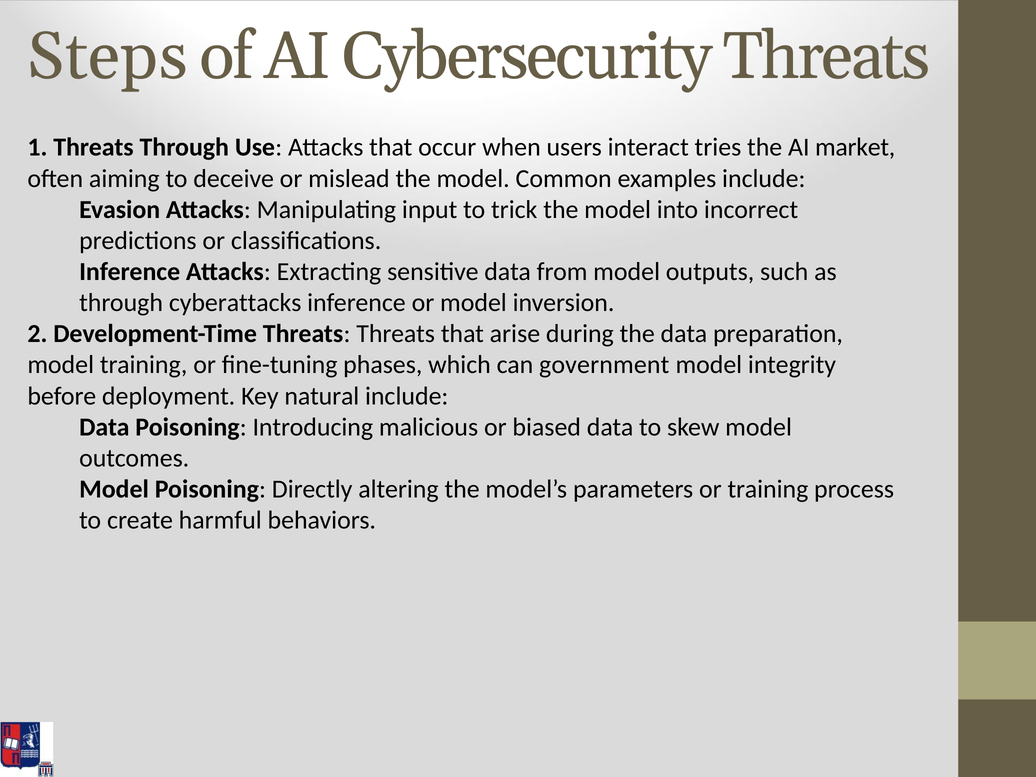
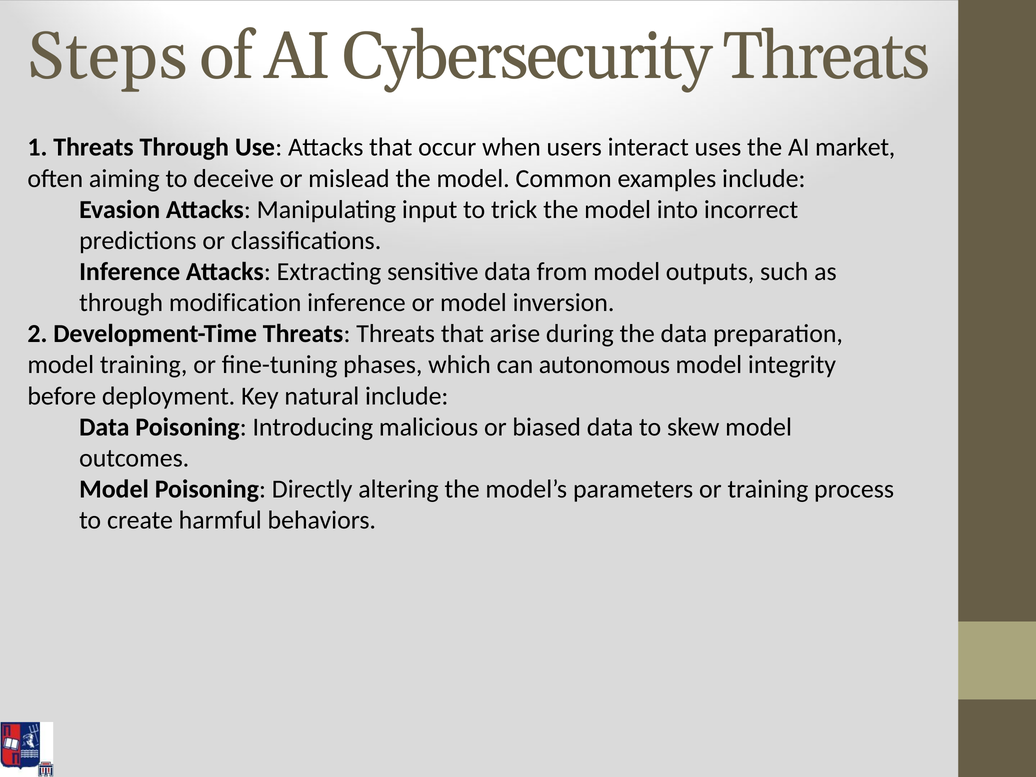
tries: tries -> uses (718, 147)
cyberattacks: cyberattacks -> modification (235, 303)
government: government -> autonomous (604, 365)
